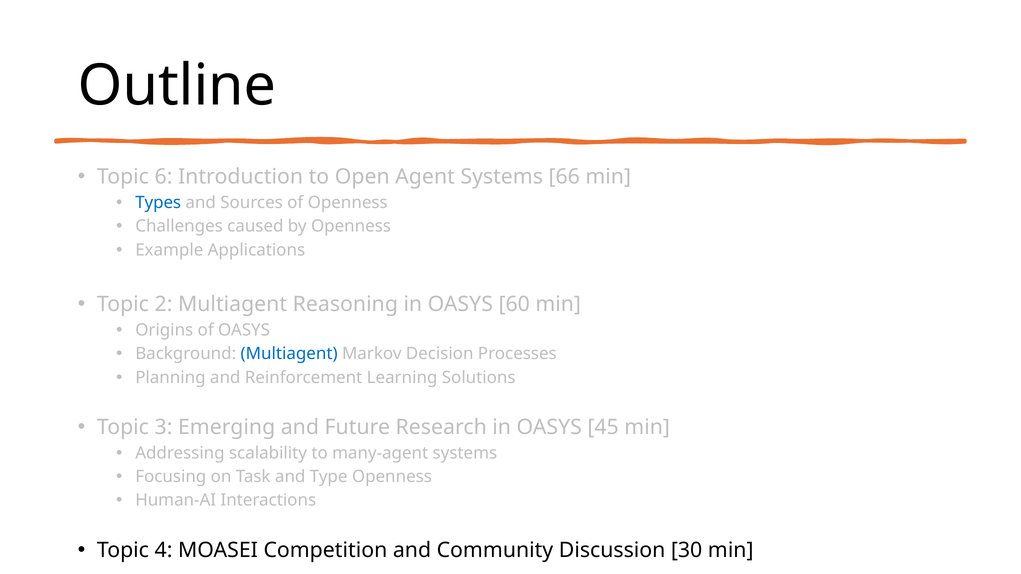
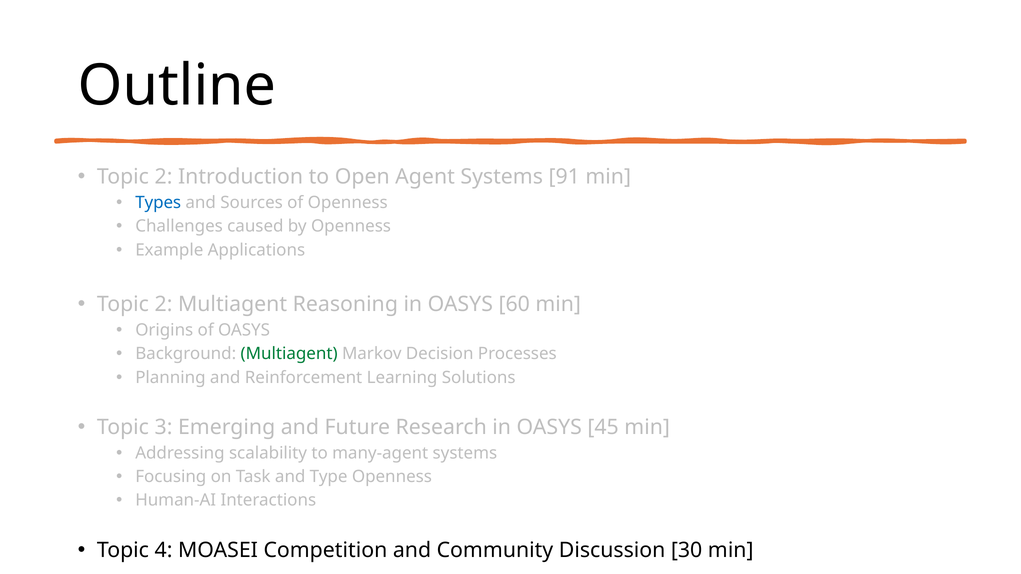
6: 6 -> 2 (163, 177)
66: 66 -> 91 (564, 177)
Multiagent colour: blue -> green (289, 354)
